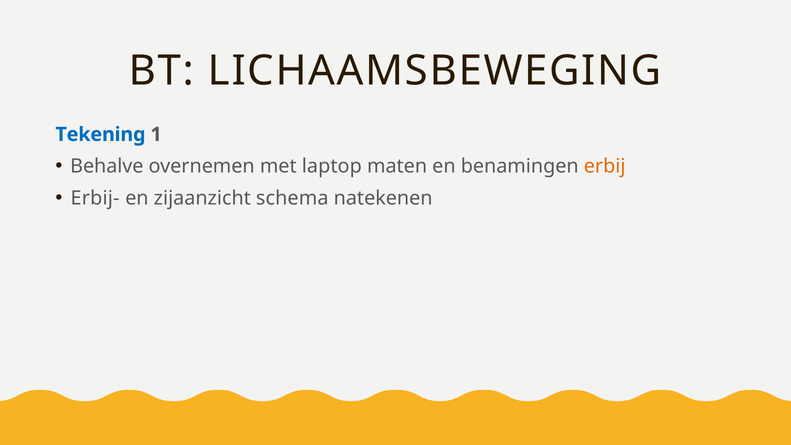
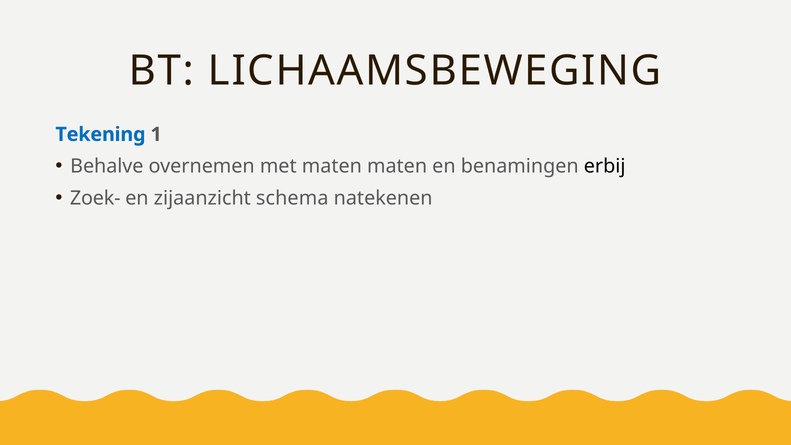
met laptop: laptop -> maten (332, 166)
erbij colour: orange -> black (605, 166)
Erbij-: Erbij- -> Zoek- (95, 198)
